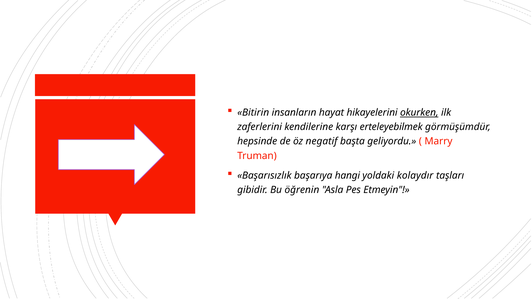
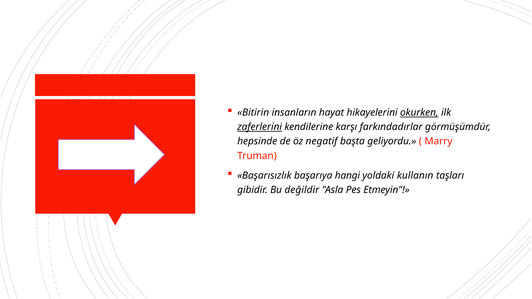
zaferlerini underline: none -> present (260, 127)
erteleyebilmek: erteleyebilmek -> farkındadırlar (391, 127)
kolaydır: kolaydır -> kullanın (415, 176)
öğrenin: öğrenin -> değildir (302, 190)
